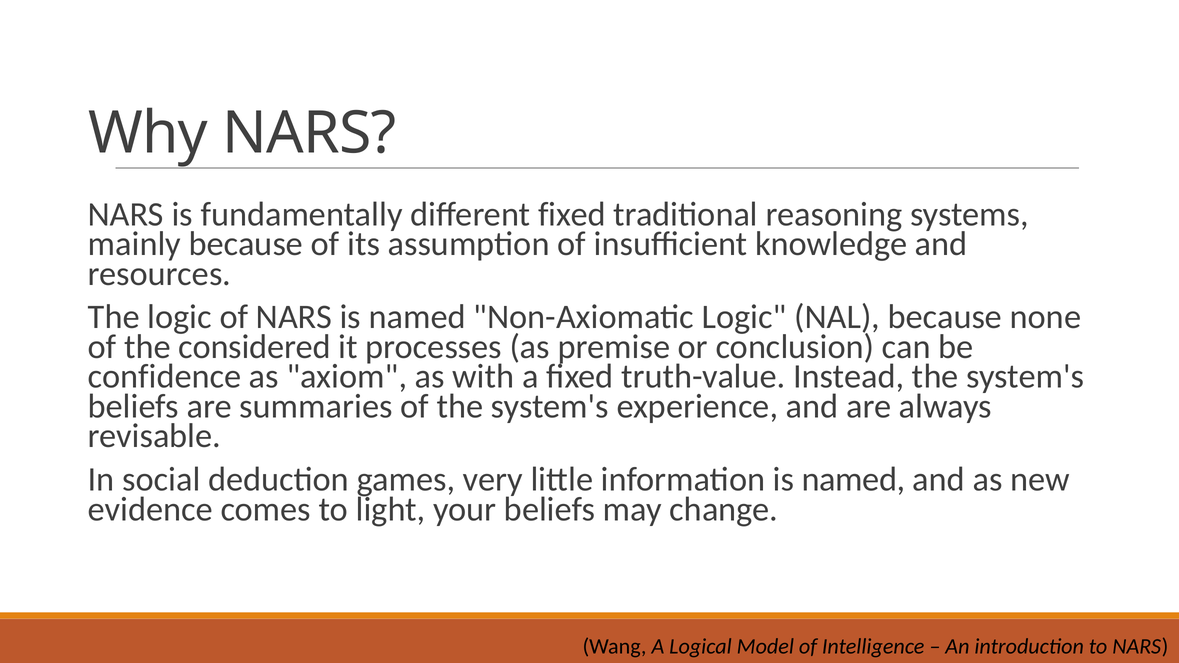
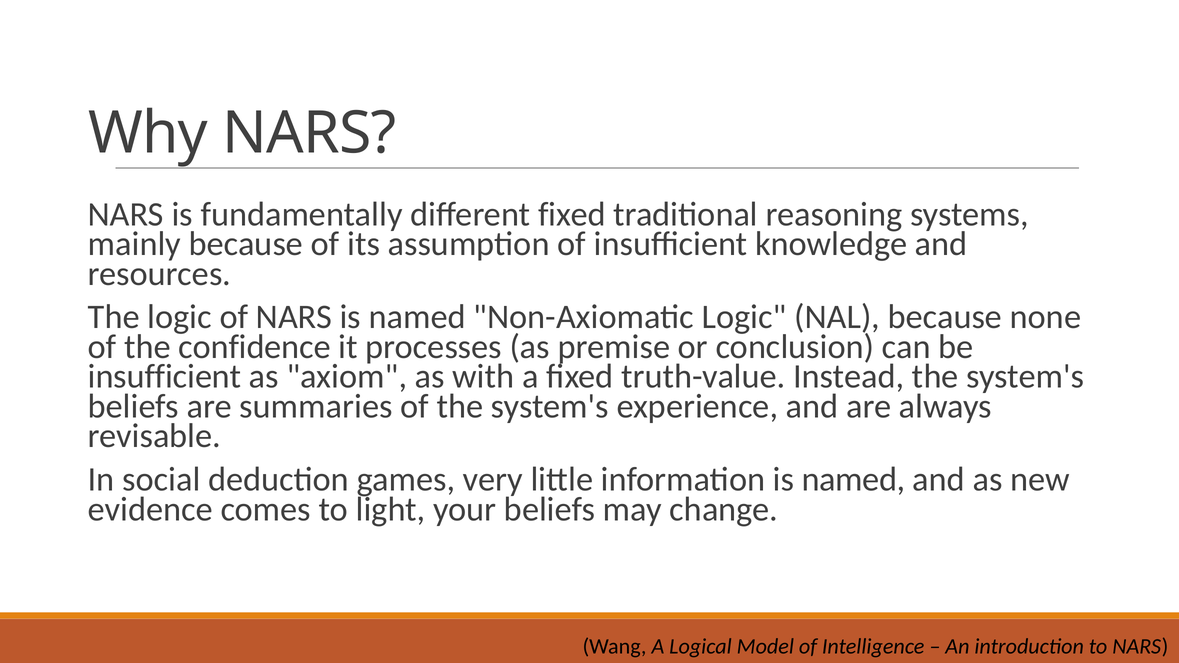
considered: considered -> confidence (255, 347)
confidence: confidence -> insufficient (165, 377)
